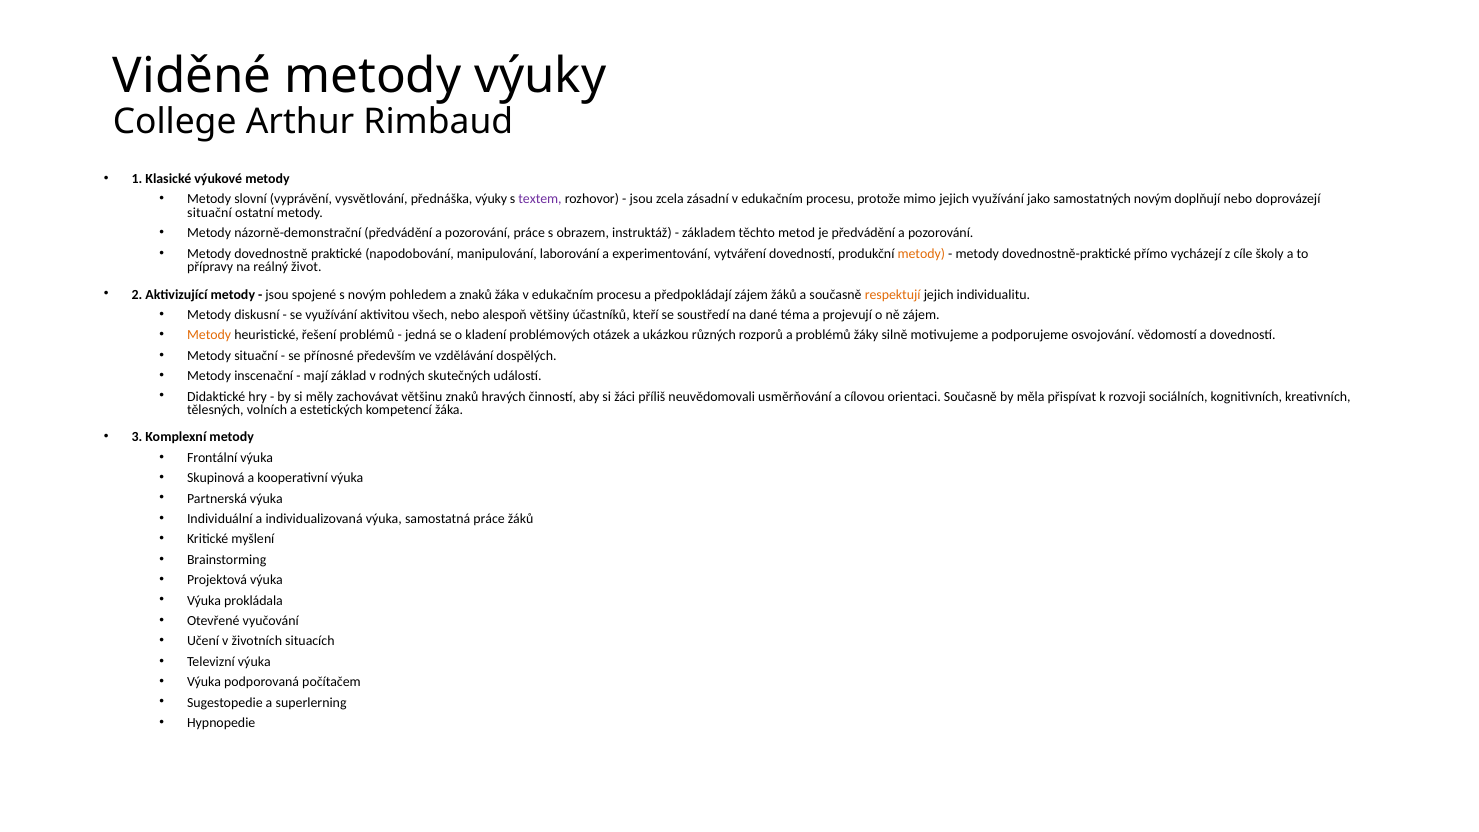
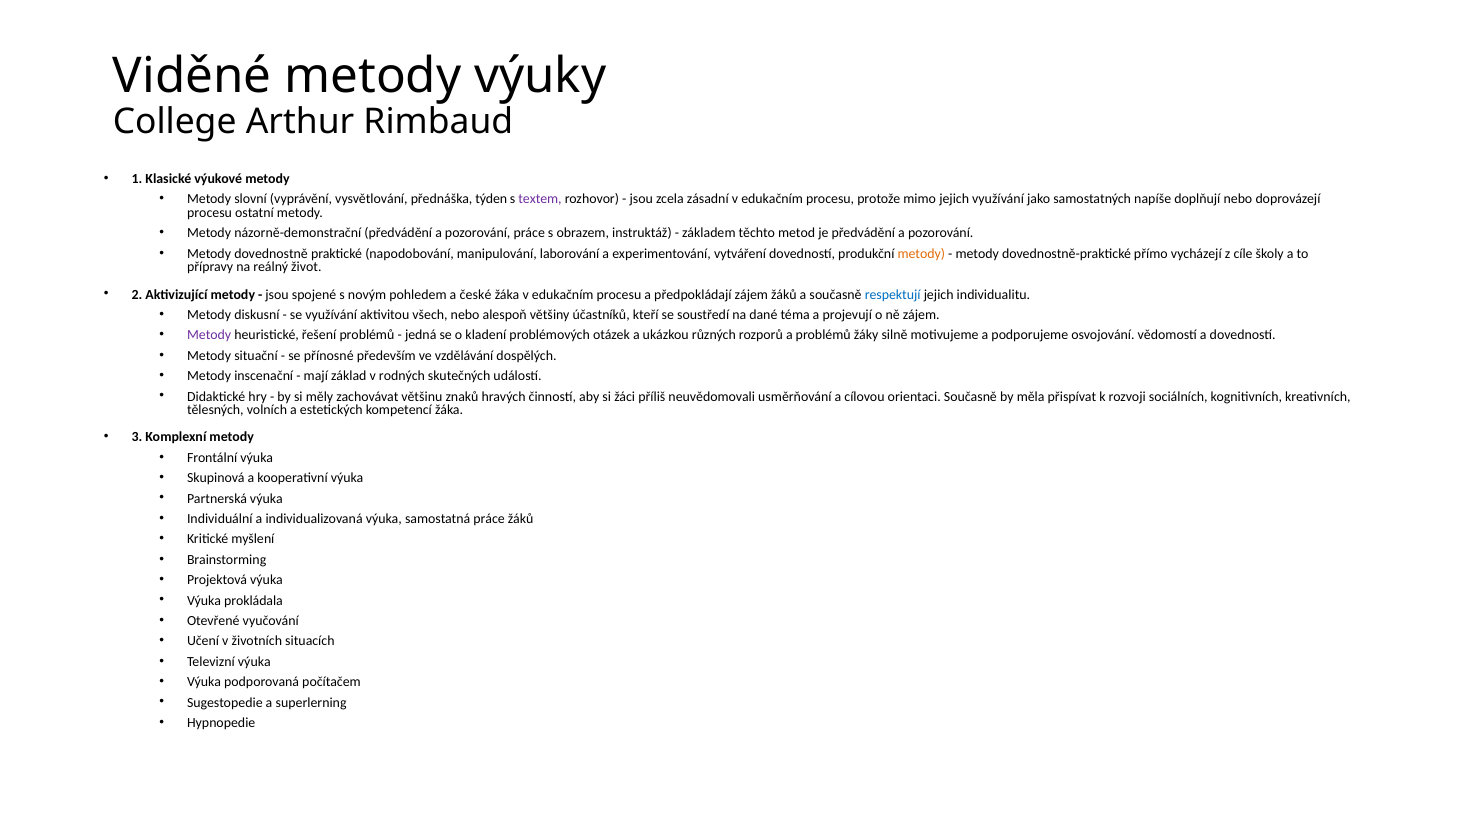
přednáška výuky: výuky -> týden (491, 199)
samostatných novým: novým -> napíše (1153, 199)
situační: situační -> procesu (210, 213)
a znaků: znaků -> české (475, 294)
respektují colour: orange -> blue (893, 294)
Metody colour: orange -> purple (209, 335)
